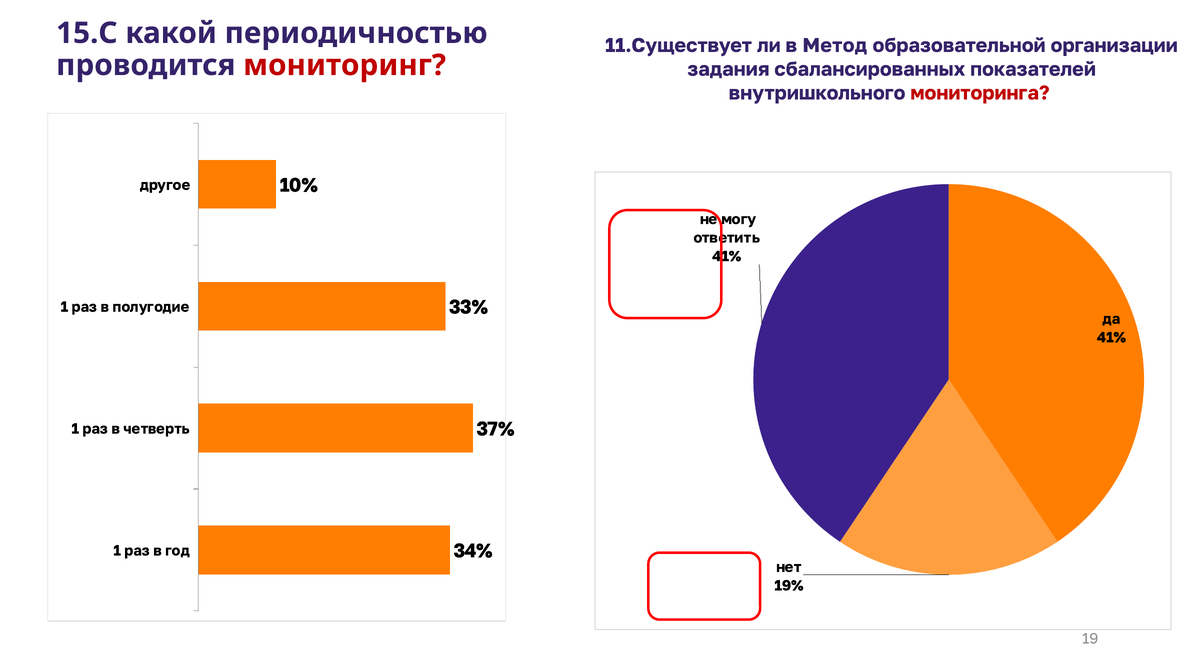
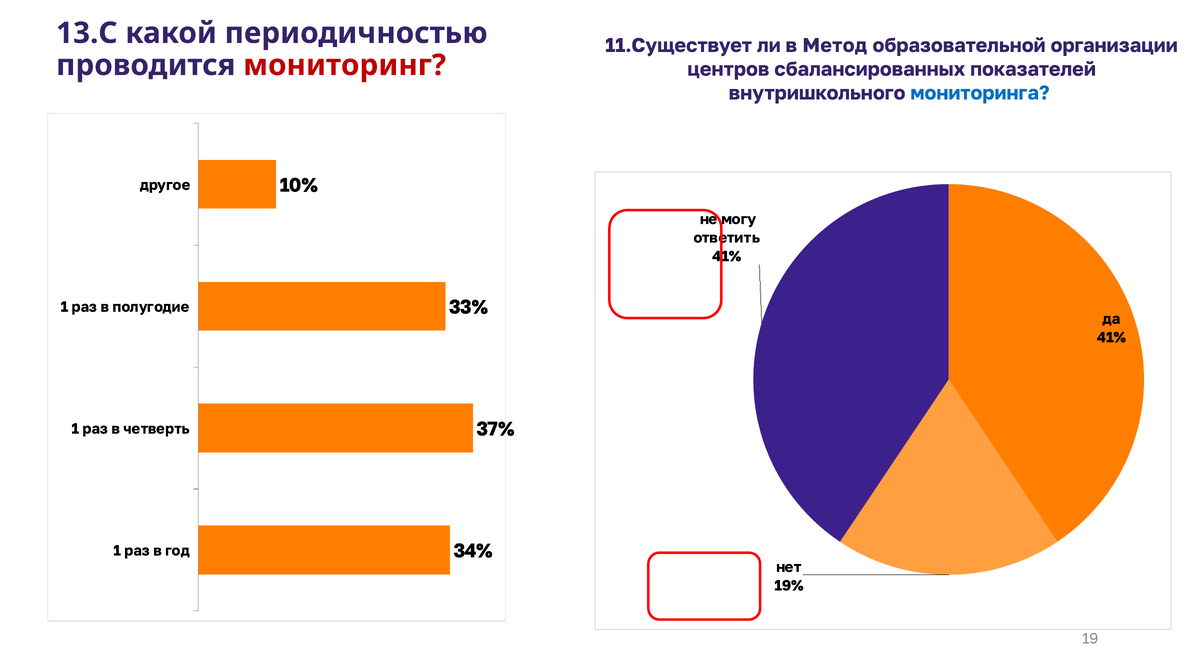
15.С: 15.С -> 13.С (87, 33)
задания: задания -> центров (728, 69)
мониторинга colour: red -> blue (980, 93)
